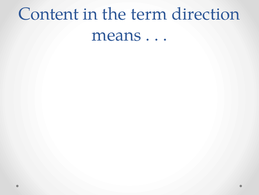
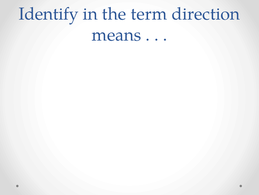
Content: Content -> Identify (49, 14)
